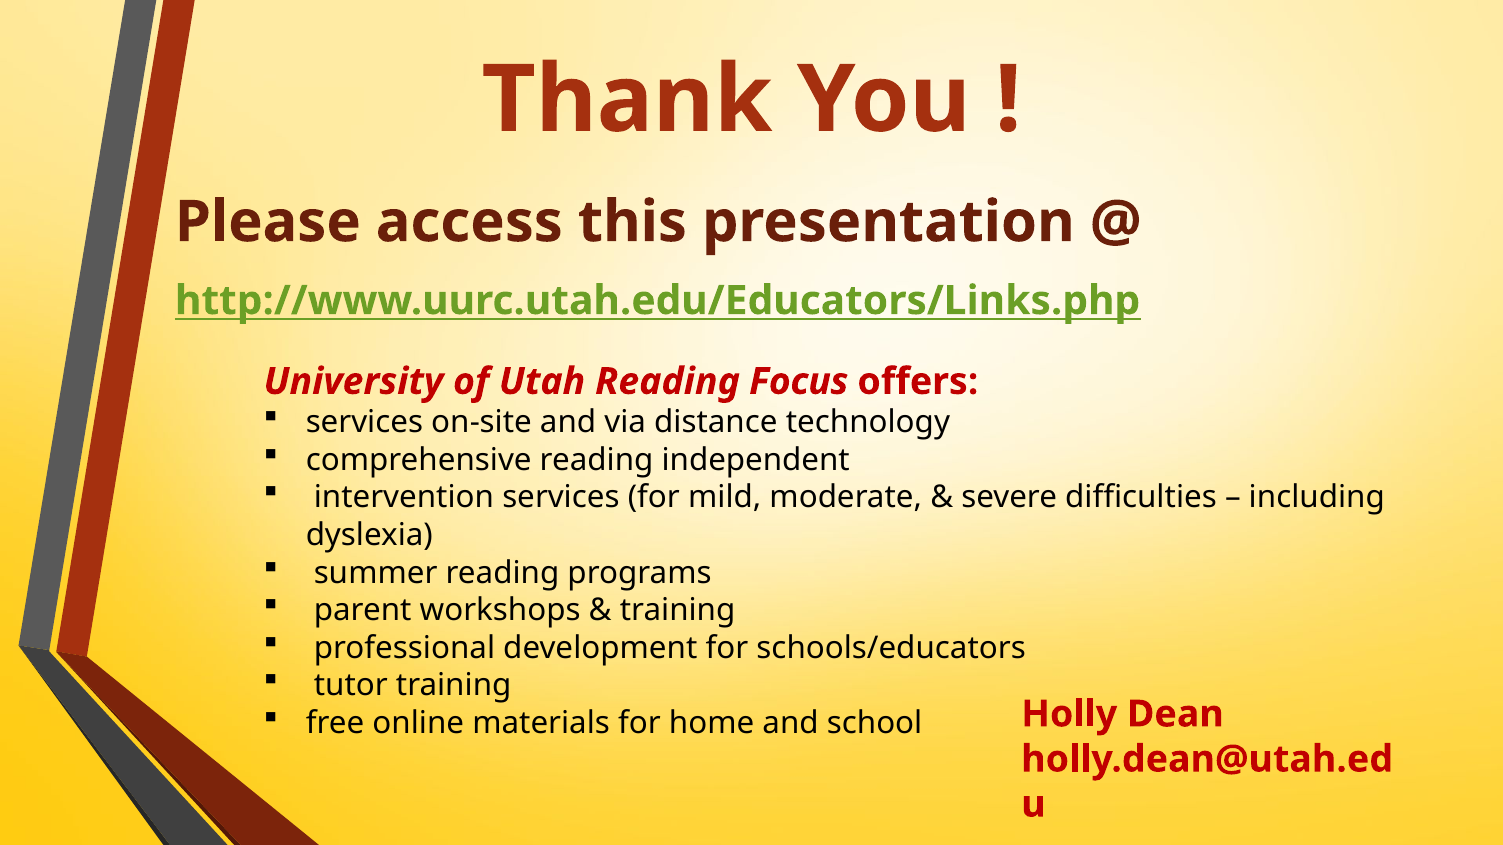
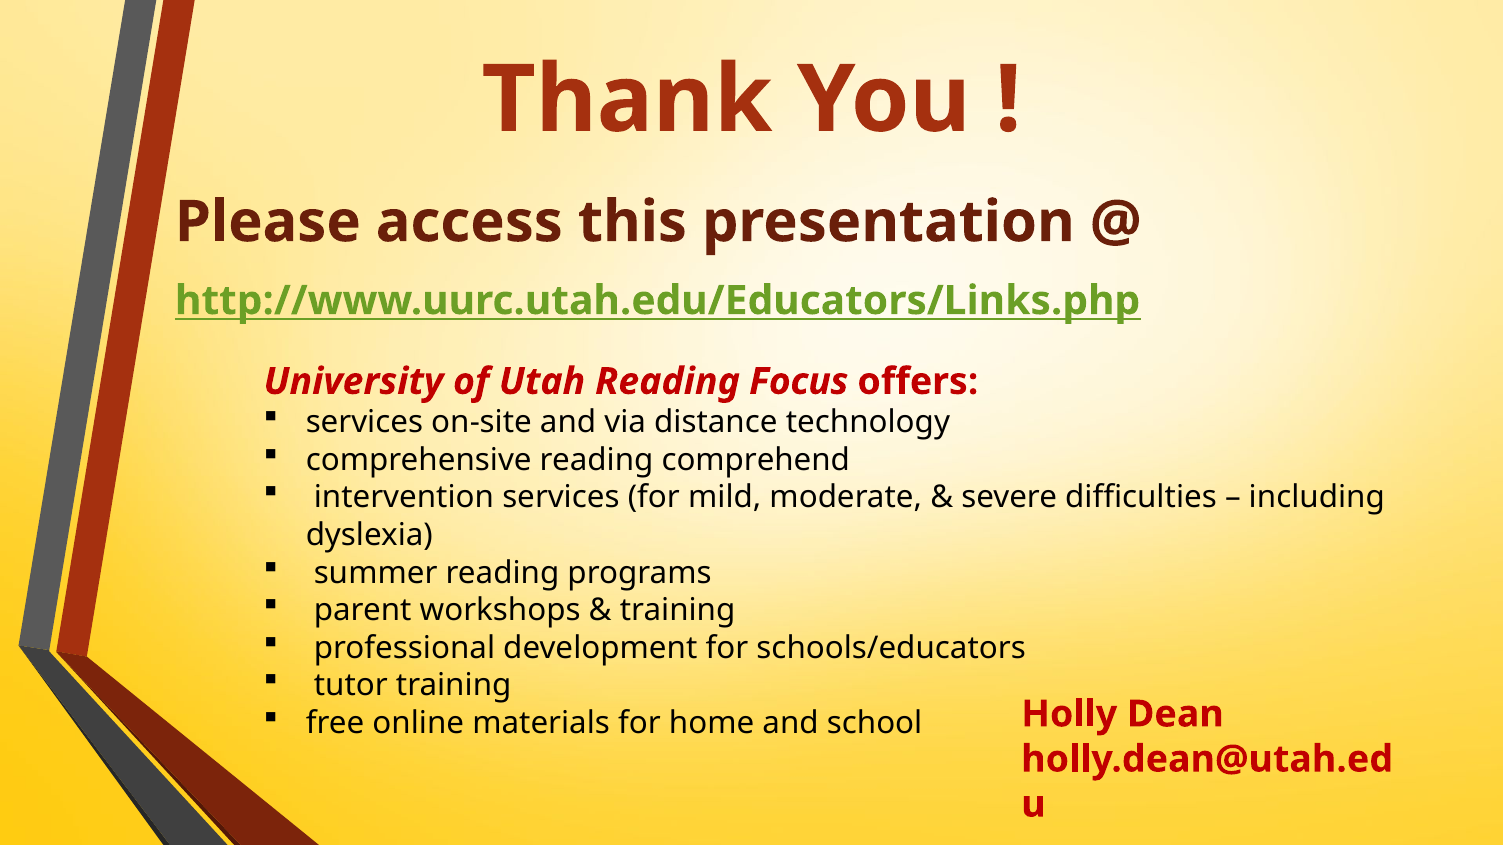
independent: independent -> comprehend (756, 460)
